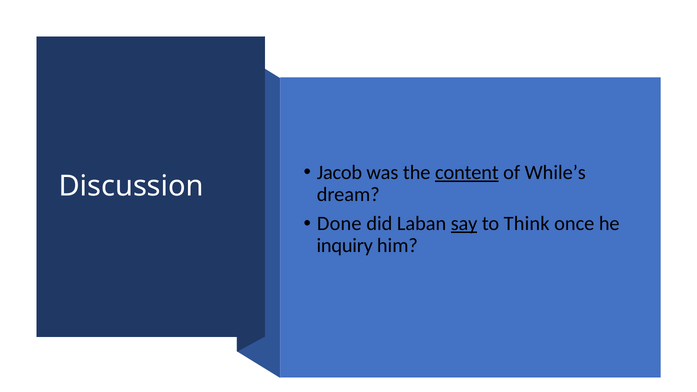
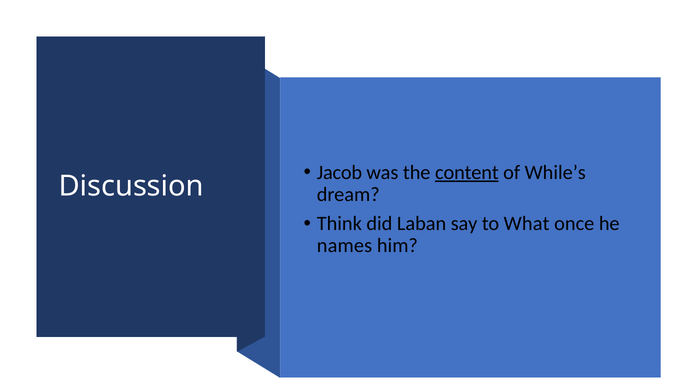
Done: Done -> Think (339, 224)
say underline: present -> none (464, 224)
Think: Think -> What (527, 224)
inquiry: inquiry -> names (345, 246)
